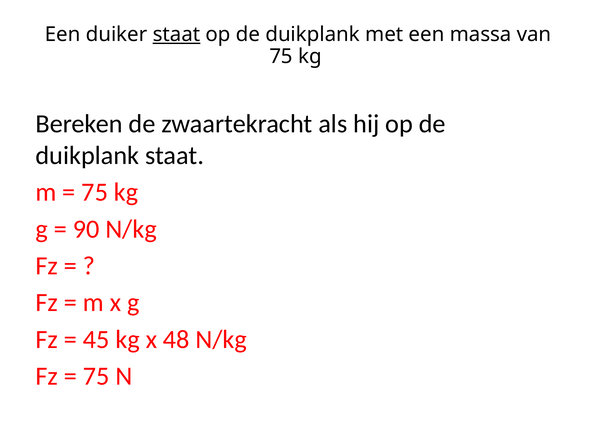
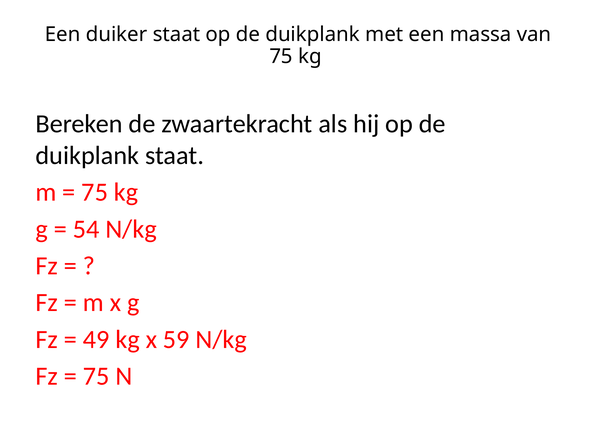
staat underline: present -> none (176, 34)
90: 90 -> 54 (86, 229)
45: 45 -> 49 (96, 340)
48: 48 -> 59 (176, 340)
